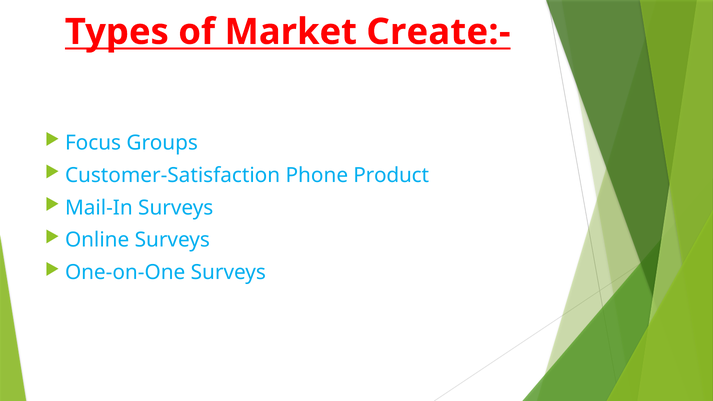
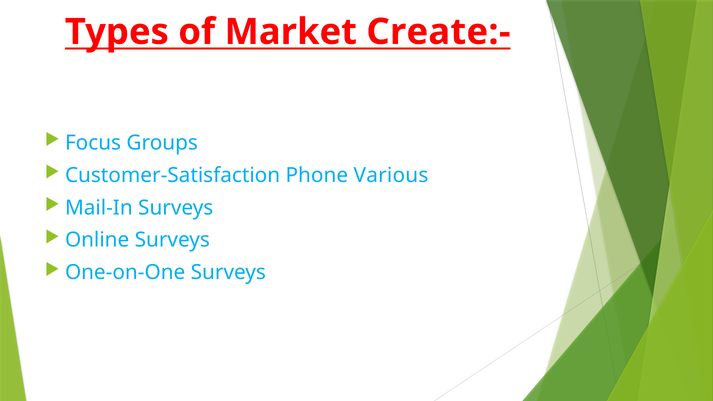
Product: Product -> Various (391, 175)
